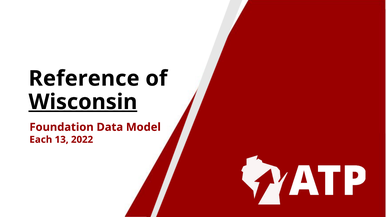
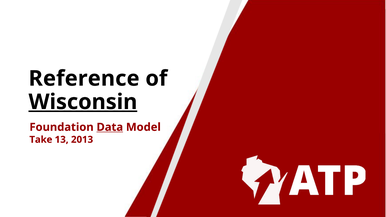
Data underline: none -> present (110, 127)
Each: Each -> Take (41, 140)
2022: 2022 -> 2013 (82, 140)
